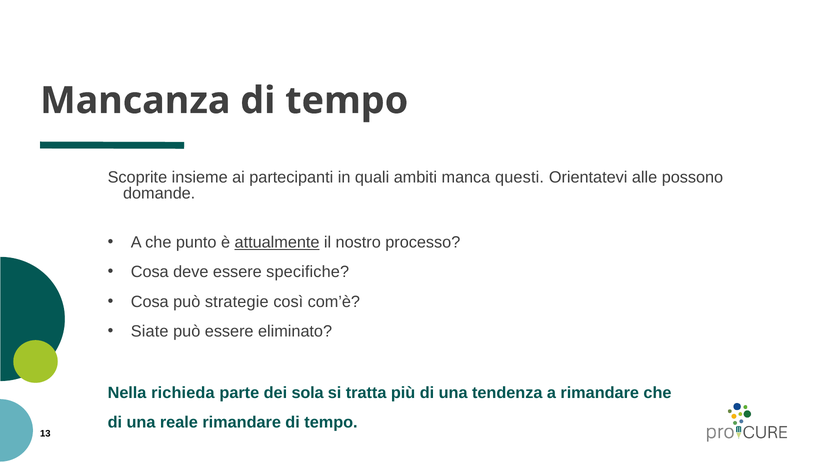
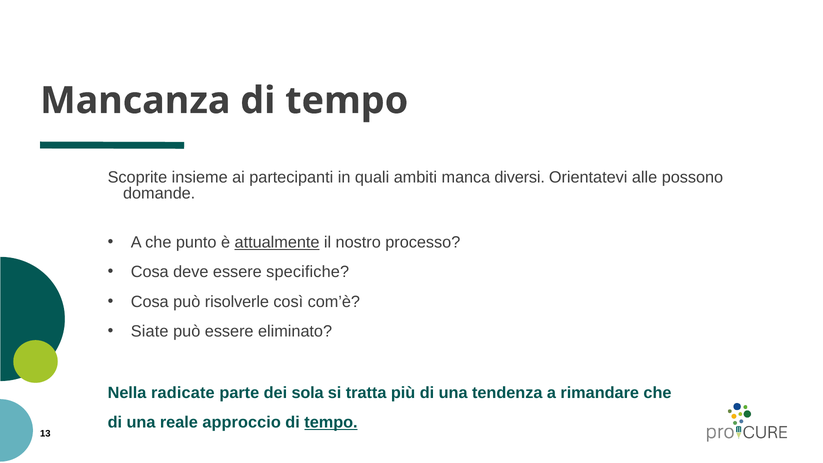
questi: questi -> diversi (520, 177)
strategie: strategie -> risolverle (237, 302)
richieda: richieda -> radicate (183, 393)
reale rimandare: rimandare -> approccio (242, 422)
tempo underline: none -> present (331, 422)
